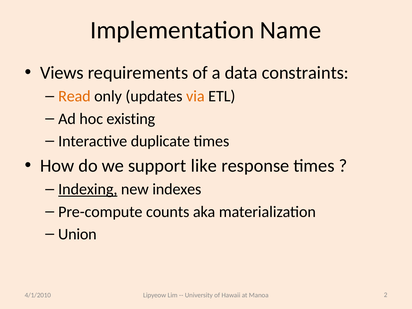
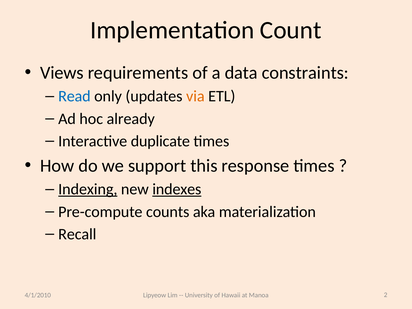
Name: Name -> Count (291, 30)
Read colour: orange -> blue (74, 96)
existing: existing -> already (131, 119)
like: like -> this (204, 166)
indexes underline: none -> present (177, 189)
Union: Union -> Recall (77, 234)
